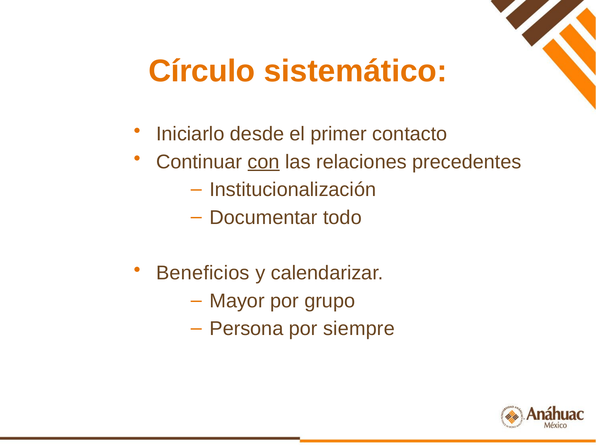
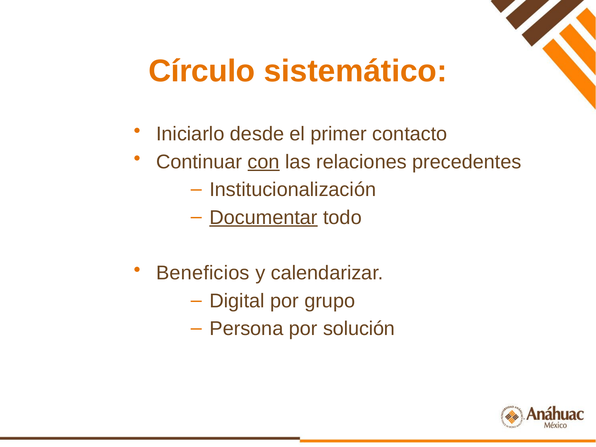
Documentar underline: none -> present (264, 217)
Mayor: Mayor -> Digital (237, 301)
siempre: siempre -> solución (359, 329)
